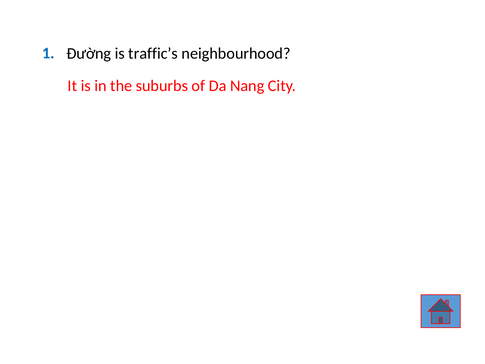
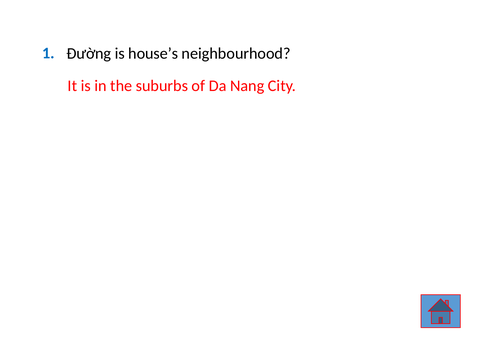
traffic’s: traffic’s -> house’s (153, 54)
